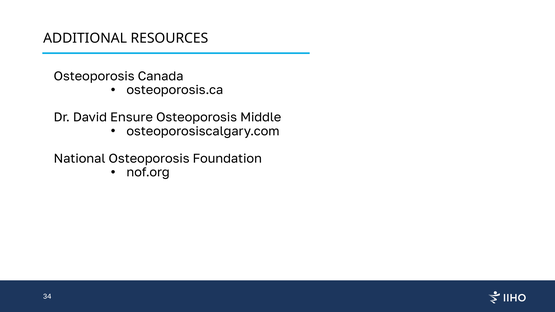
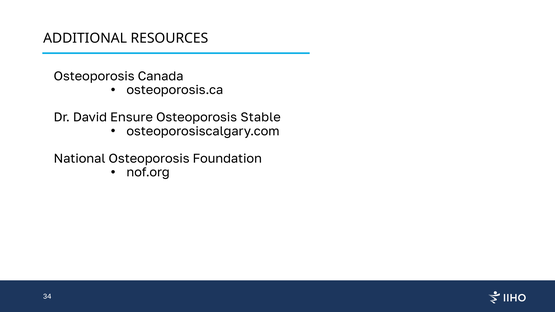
Middle: Middle -> Stable (261, 118)
